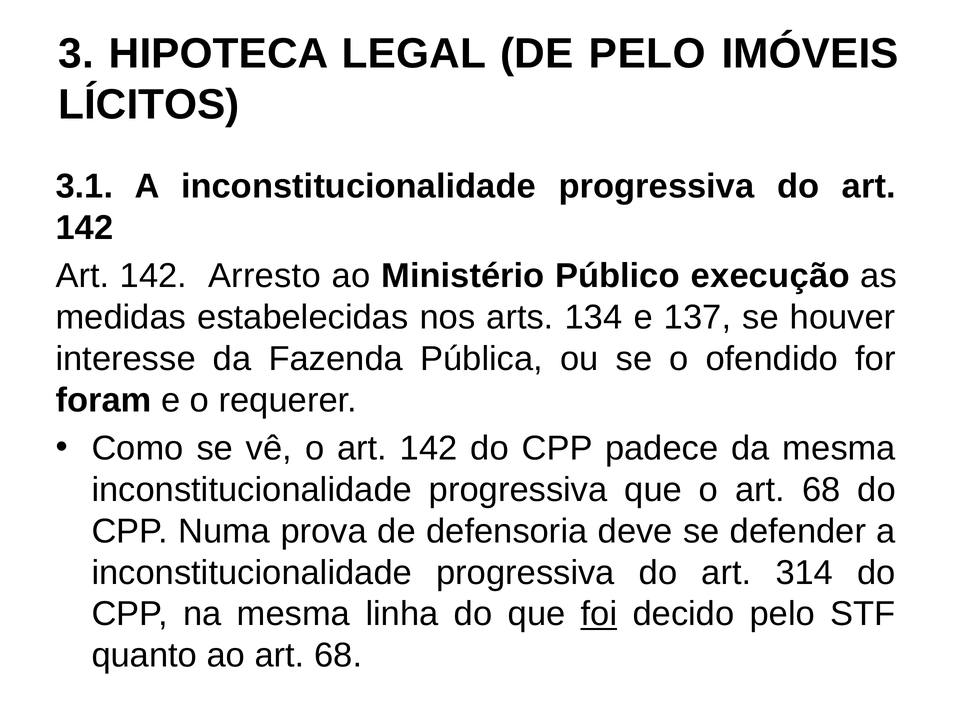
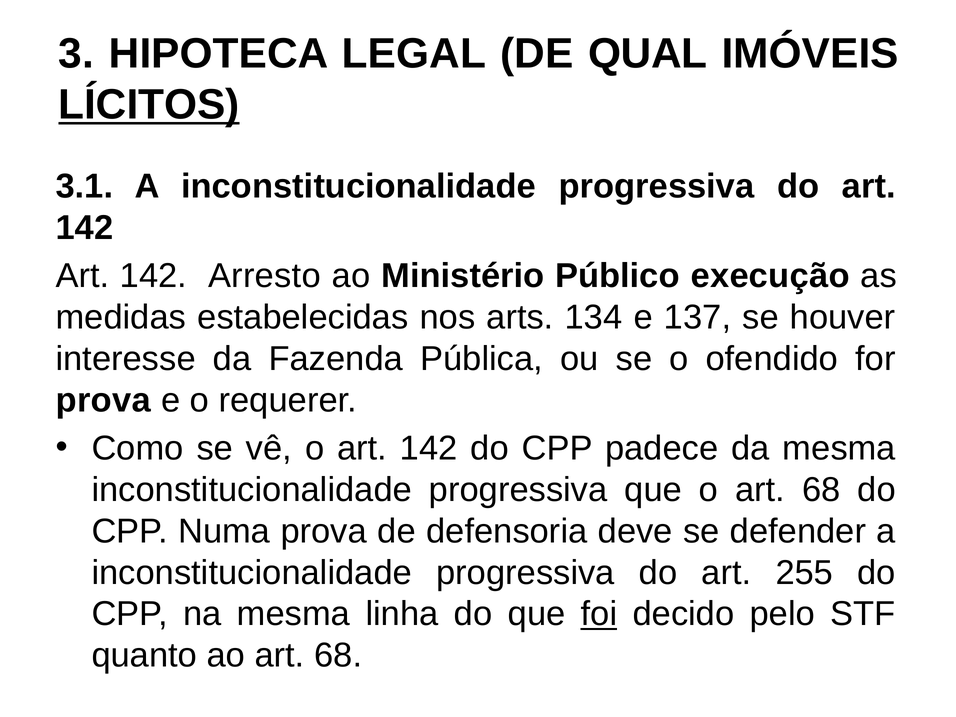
DE PELO: PELO -> QUAL (648, 54)
LÍCITOS underline: none -> present (149, 105)
foram: foram -> prova (103, 400)
314: 314 -> 255 (804, 573)
